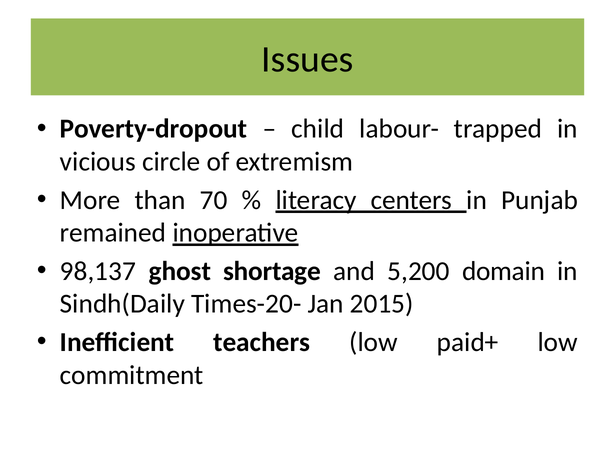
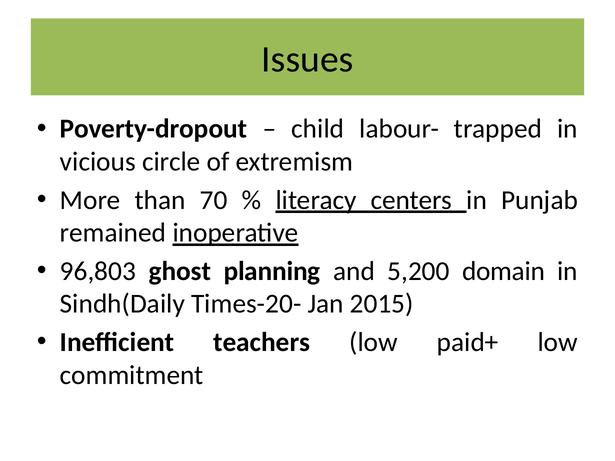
98,137: 98,137 -> 96,803 (98, 271)
shortage: shortage -> planning (272, 271)
